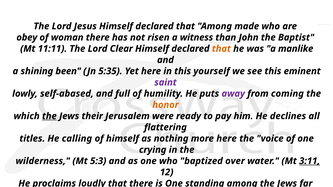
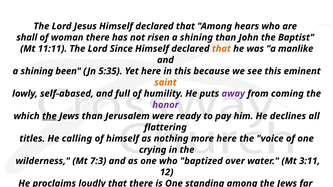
made: made -> hears (247, 26)
obey: obey -> shall (27, 38)
risen a witness: witness -> shining (196, 38)
Clear: Clear -> Since (121, 49)
yourself: yourself -> because (212, 71)
saint colour: purple -> orange (165, 83)
honor colour: orange -> purple (165, 105)
Jews their: their -> than (92, 116)
5:3: 5:3 -> 7:3 (98, 161)
3:11 underline: present -> none (310, 161)
